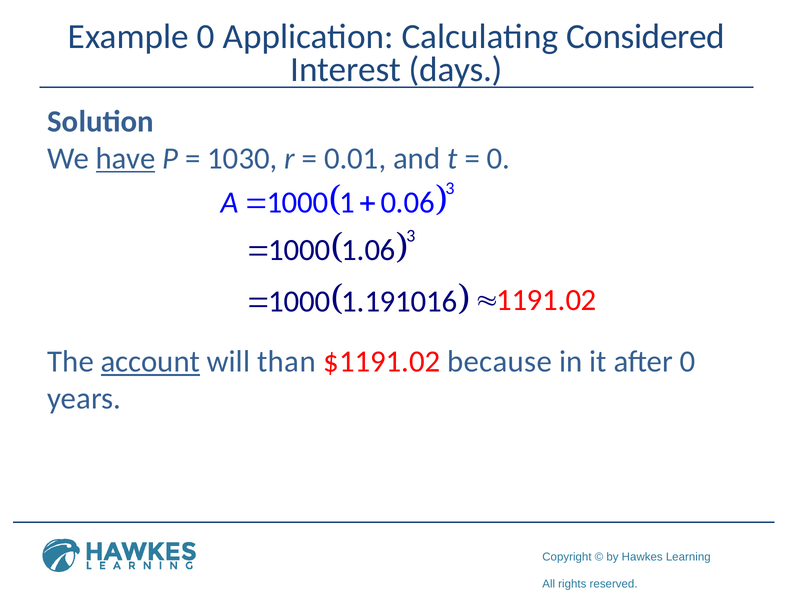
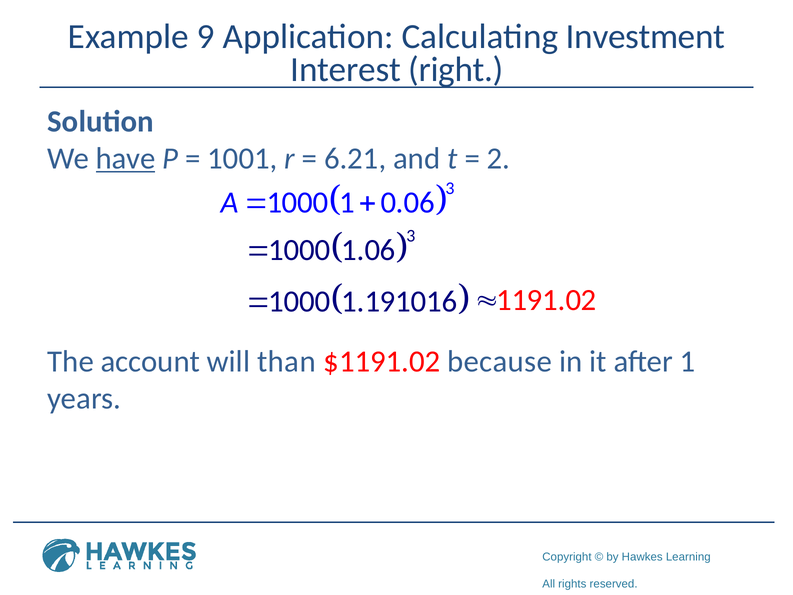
Example 0: 0 -> 9 (206, 37)
Considered: Considered -> Investment (645, 37)
days: days -> right (456, 70)
1030: 1030 -> 1001 (242, 158)
0.01: 0.01 -> 6.21 (355, 158)
0: 0 -> 2 (499, 158)
account underline: present -> none (150, 362)
after 0: 0 -> 1 (687, 362)
